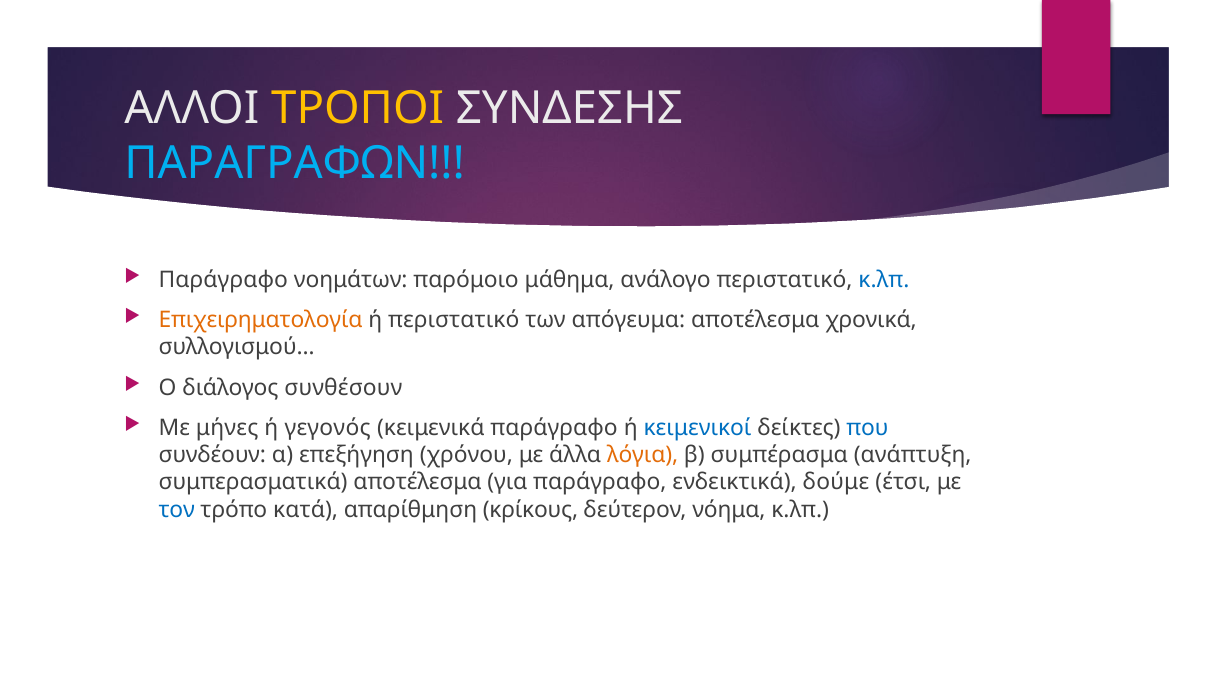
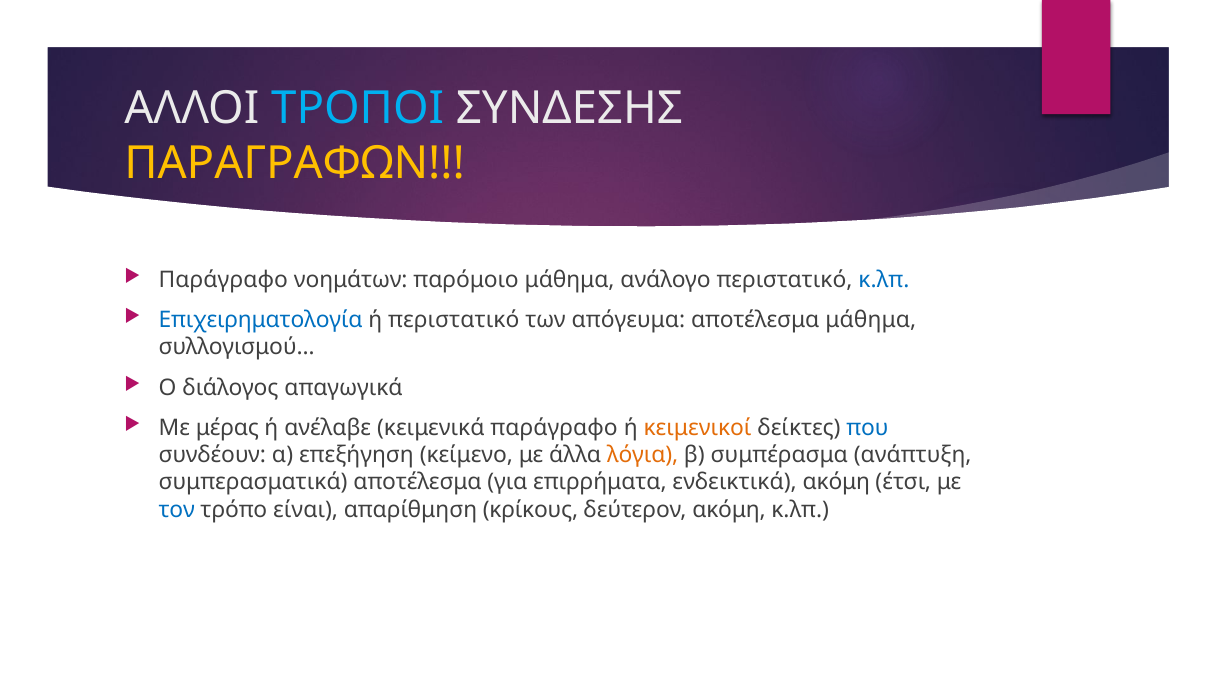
ΤΡΟΠΟΙ colour: yellow -> light blue (358, 108)
ΠΑΡΑΓΡΑΦΩΝ colour: light blue -> yellow (295, 163)
Επιχειρηματολογία colour: orange -> blue (261, 320)
αποτέλεσμα χρονικά: χρονικά -> μάθημα (871, 320)
συνθέσουν: συνθέσουν -> απαγωγικά (344, 387)
μήνες: μήνες -> μέρας (227, 427)
γεγονός: γεγονός -> ανέλαβε (328, 427)
κειμενικοί colour: blue -> orange (698, 427)
χρόνου: χρόνου -> κείμενο (466, 455)
για παράγραφο: παράγραφο -> επιρρήματα (600, 482)
ενδεικτικά δούμε: δούμε -> ακόμη (836, 482)
κατά: κατά -> είναι (306, 509)
δεύτερον νόημα: νόημα -> ακόμη (729, 509)
